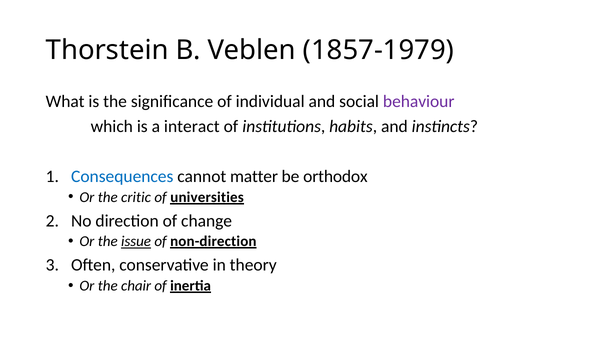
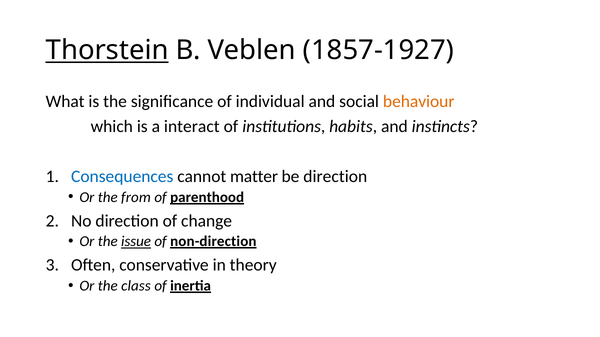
Thorstein underline: none -> present (107, 50)
1857-1979: 1857-1979 -> 1857-1927 (379, 50)
behaviour colour: purple -> orange (419, 101)
be orthodox: orthodox -> direction (335, 177)
critic: critic -> from (136, 197)
universities: universities -> parenthood (207, 197)
chair: chair -> class (136, 286)
